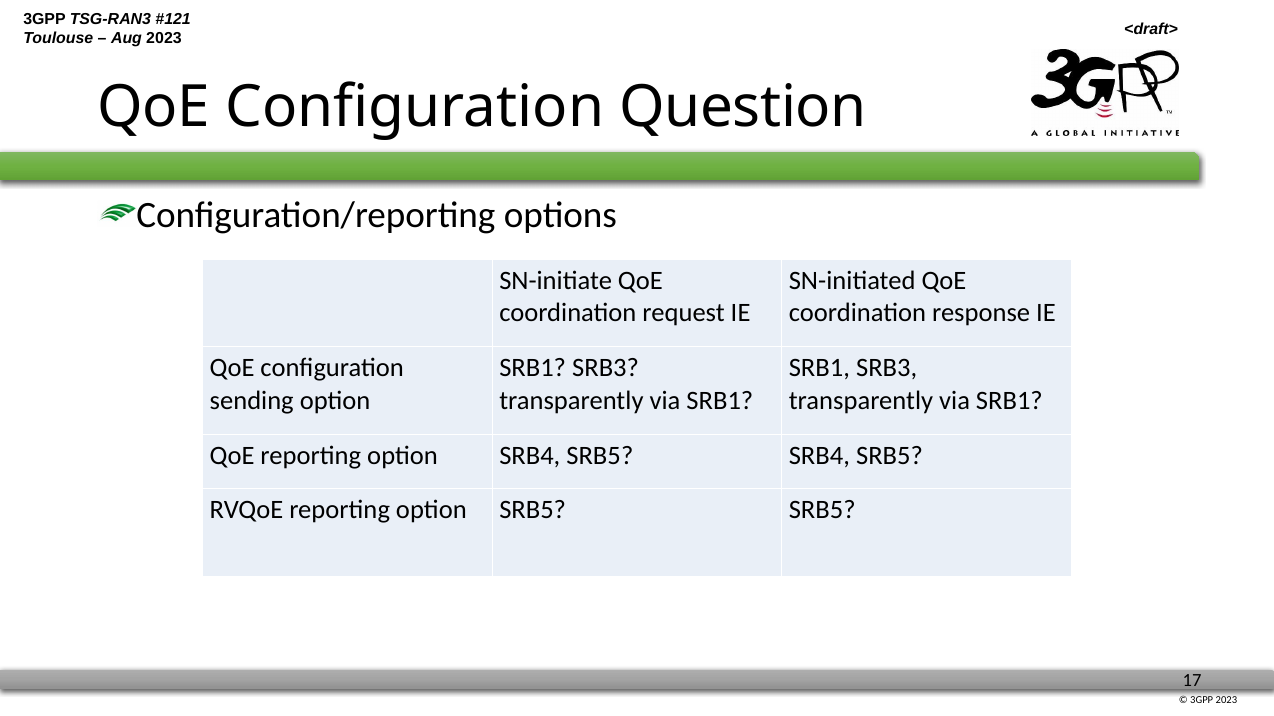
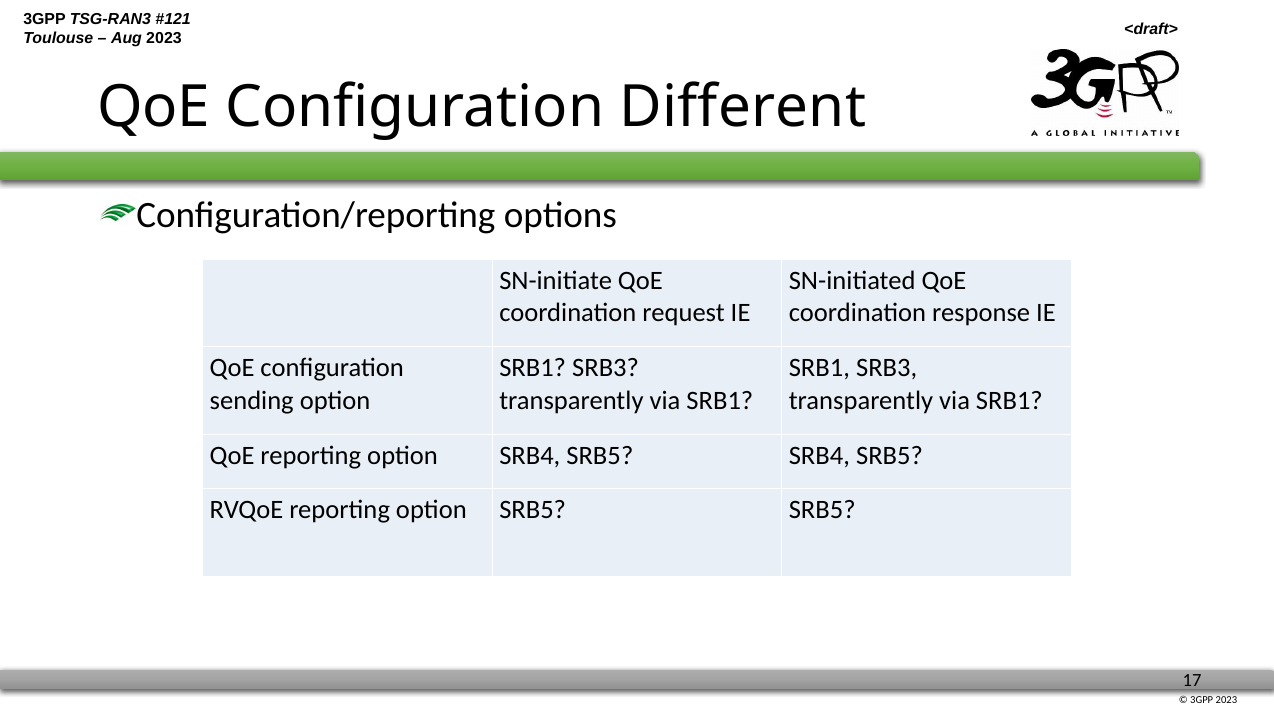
Question: Question -> Different (743, 107)
